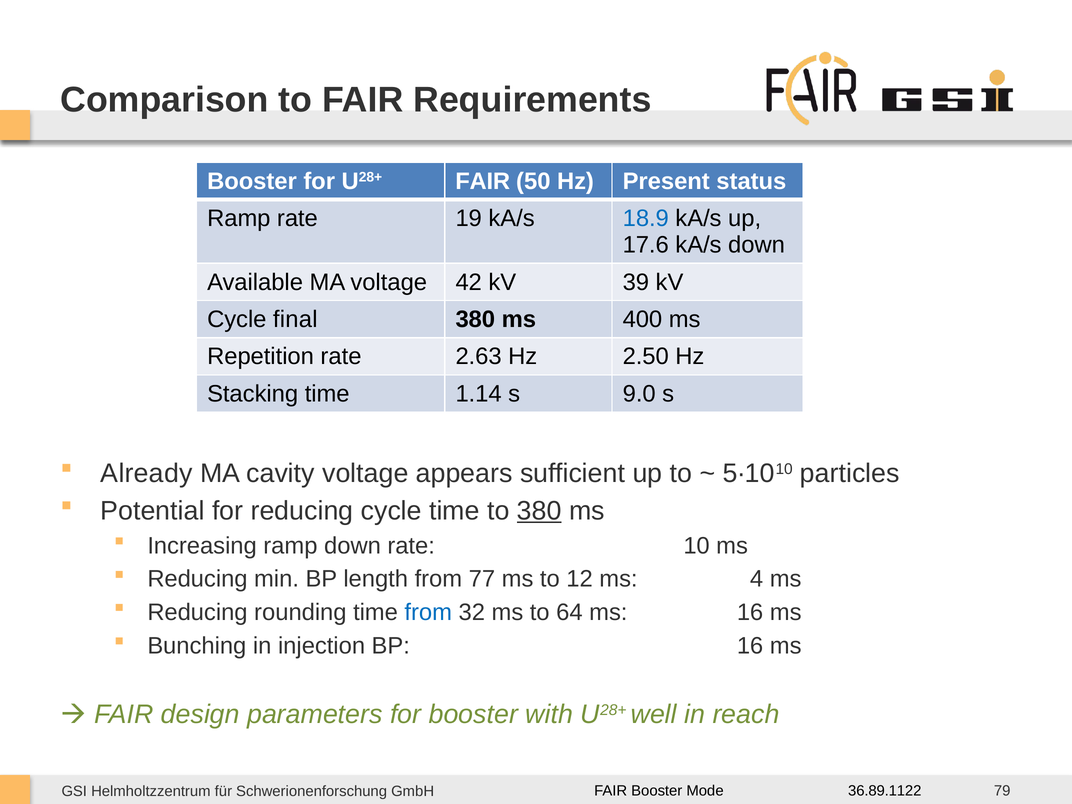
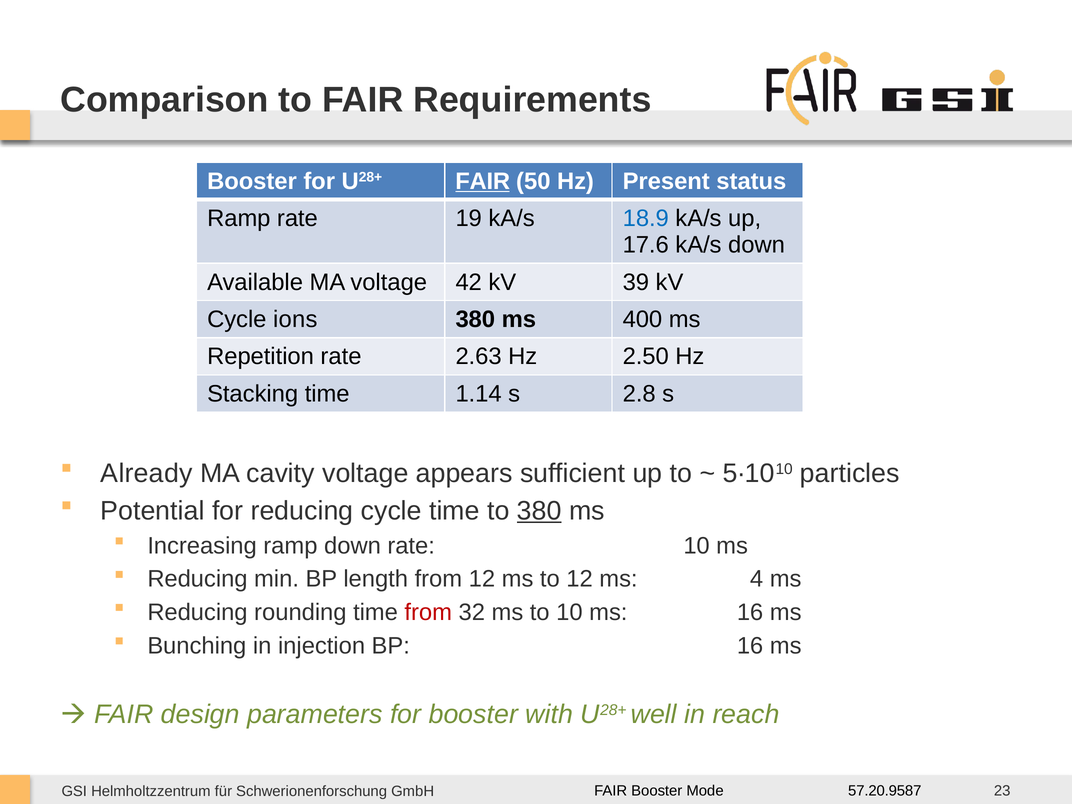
FAIR underline: none -> present (483, 181)
final: final -> ions (295, 319)
9.0: 9.0 -> 2.8 (639, 394)
from 77: 77 -> 12 (482, 579)
from colour: blue -> red (428, 612)
to 64: 64 -> 10 (569, 612)
36.89.1122: 36.89.1122 -> 57.20.9587 (885, 791)
79: 79 -> 23 (1002, 791)
